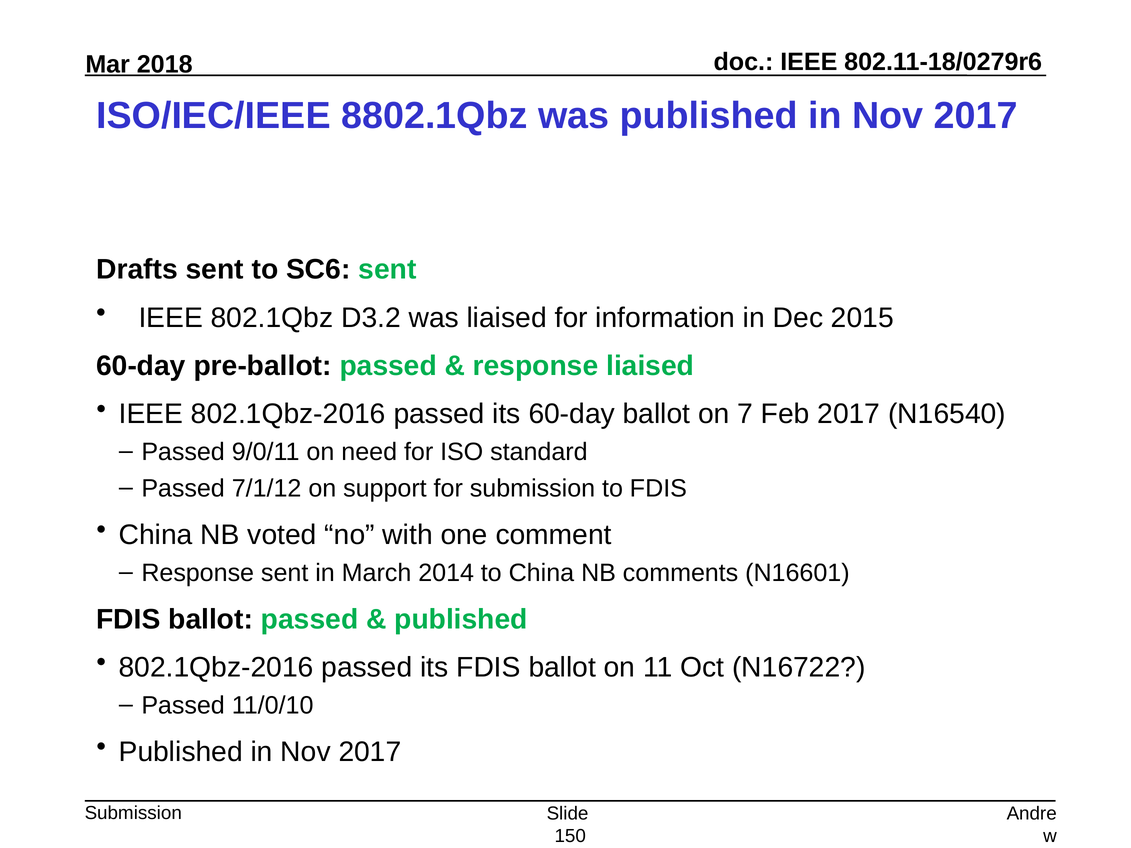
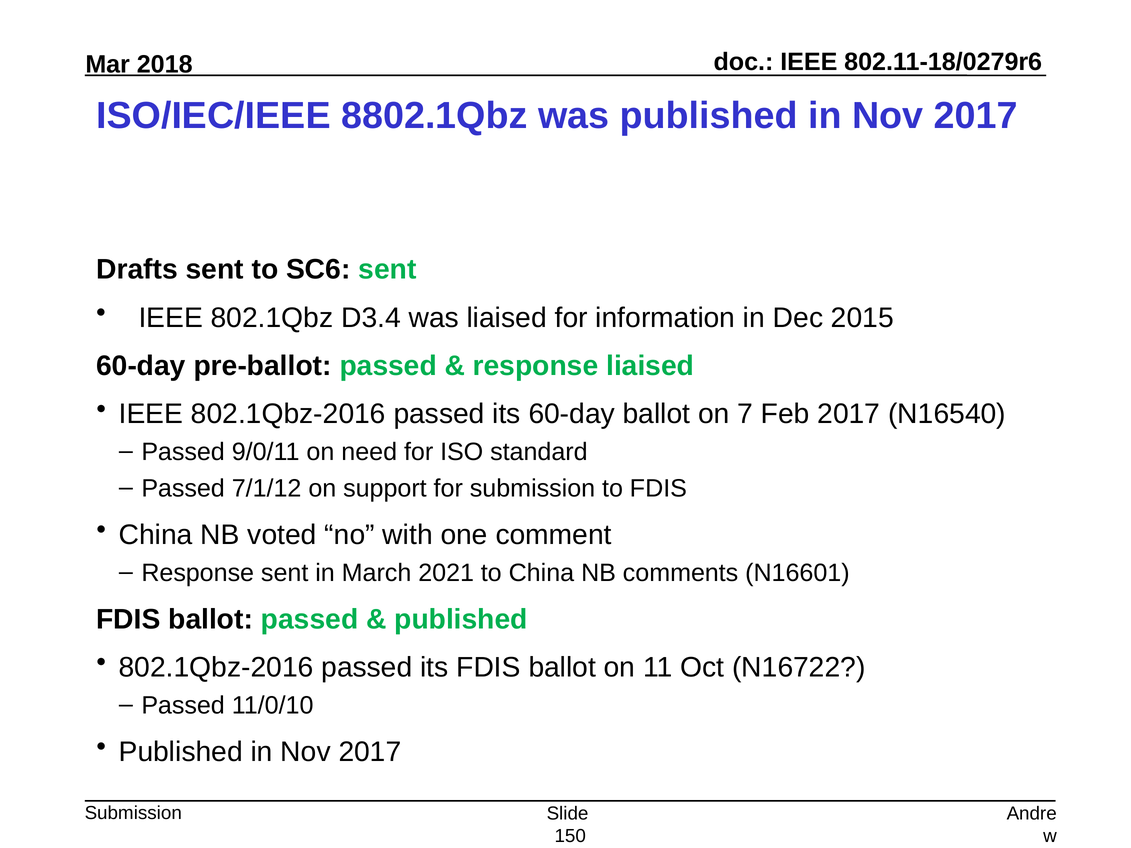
D3.2: D3.2 -> D3.4 (371, 318)
2014: 2014 -> 2021 (446, 573)
